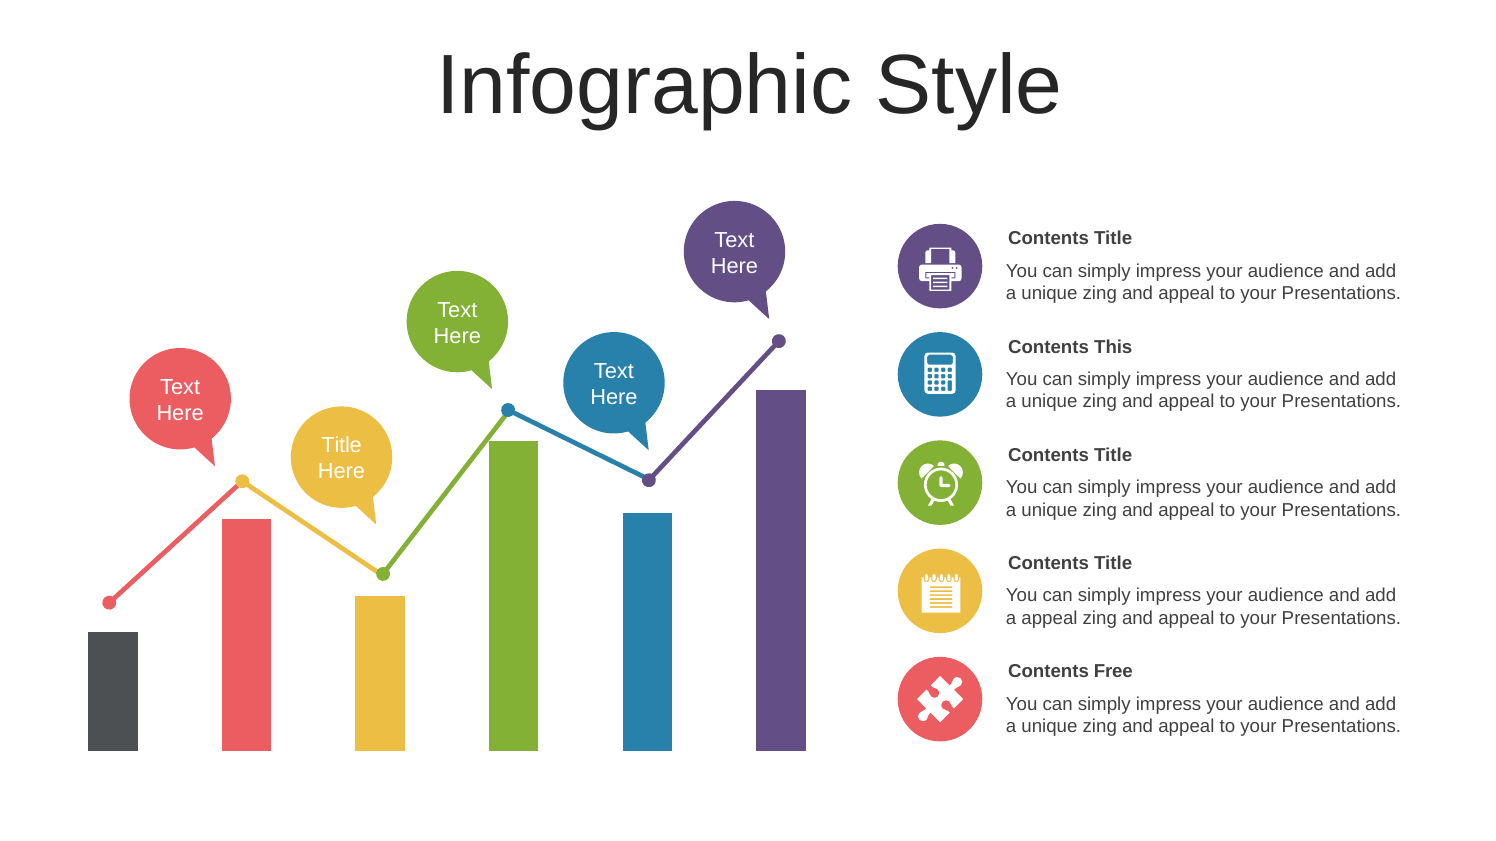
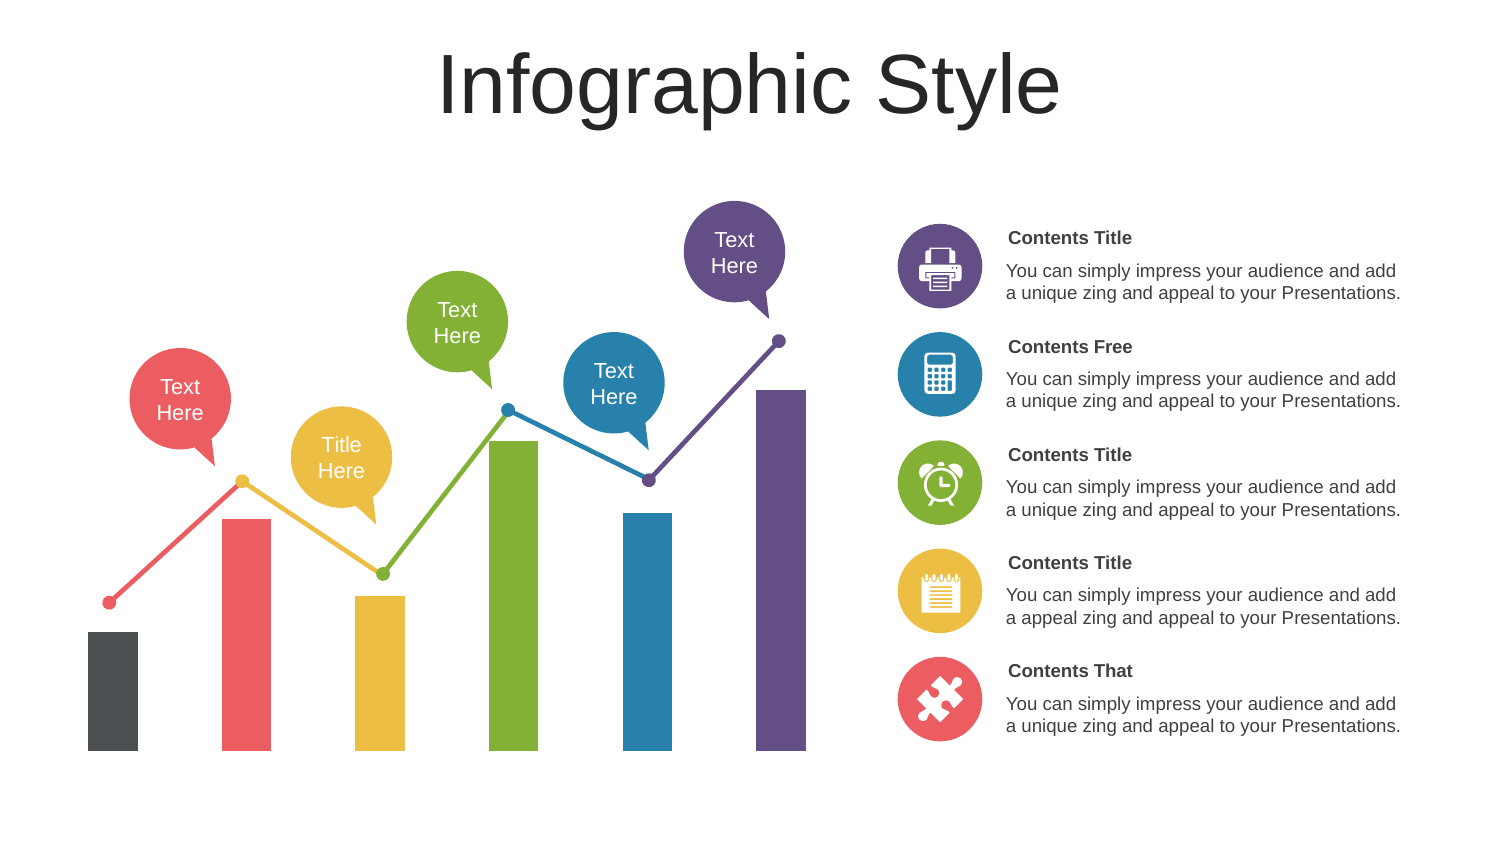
This: This -> Free (1113, 347)
Free: Free -> That (1113, 672)
